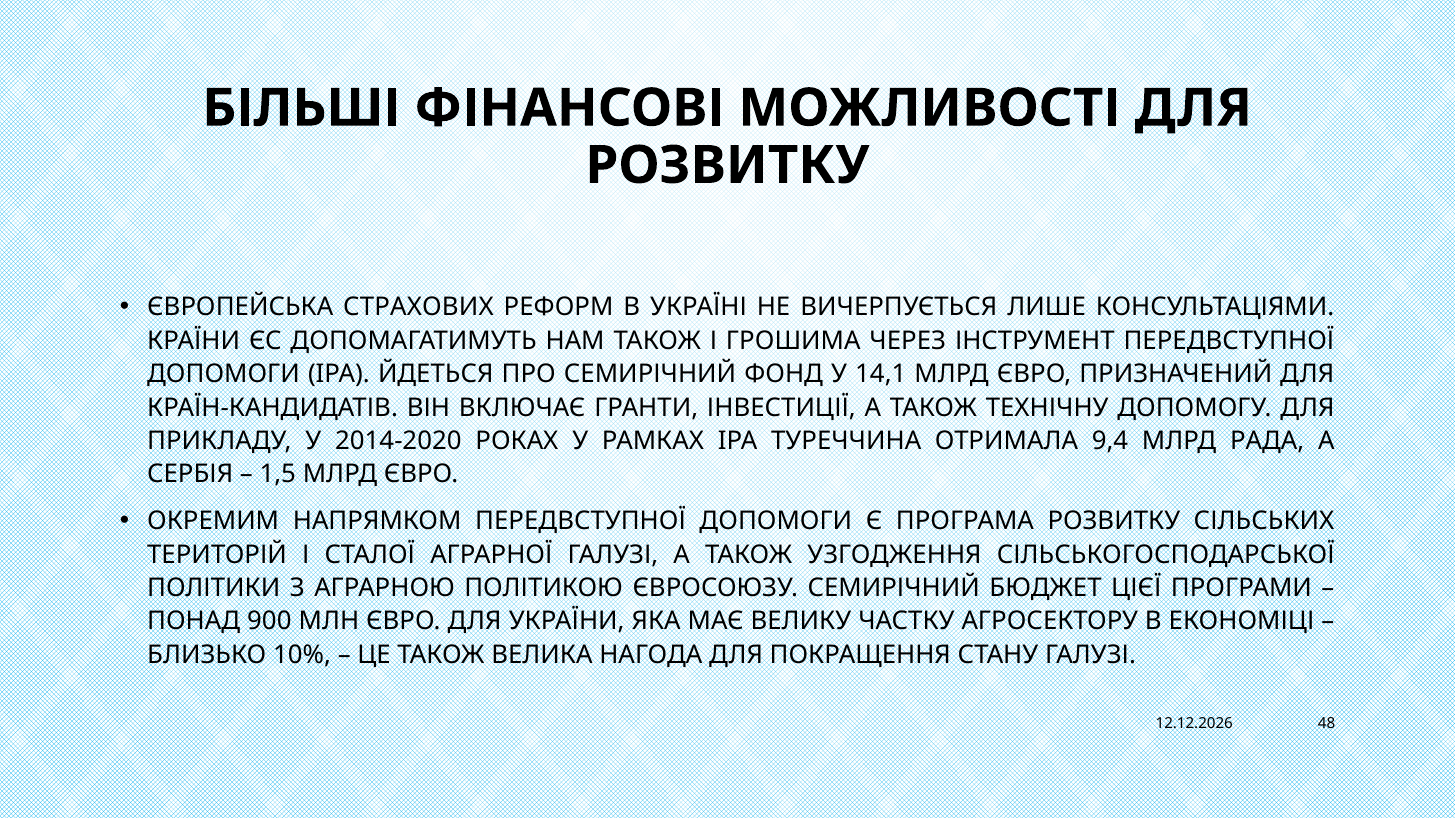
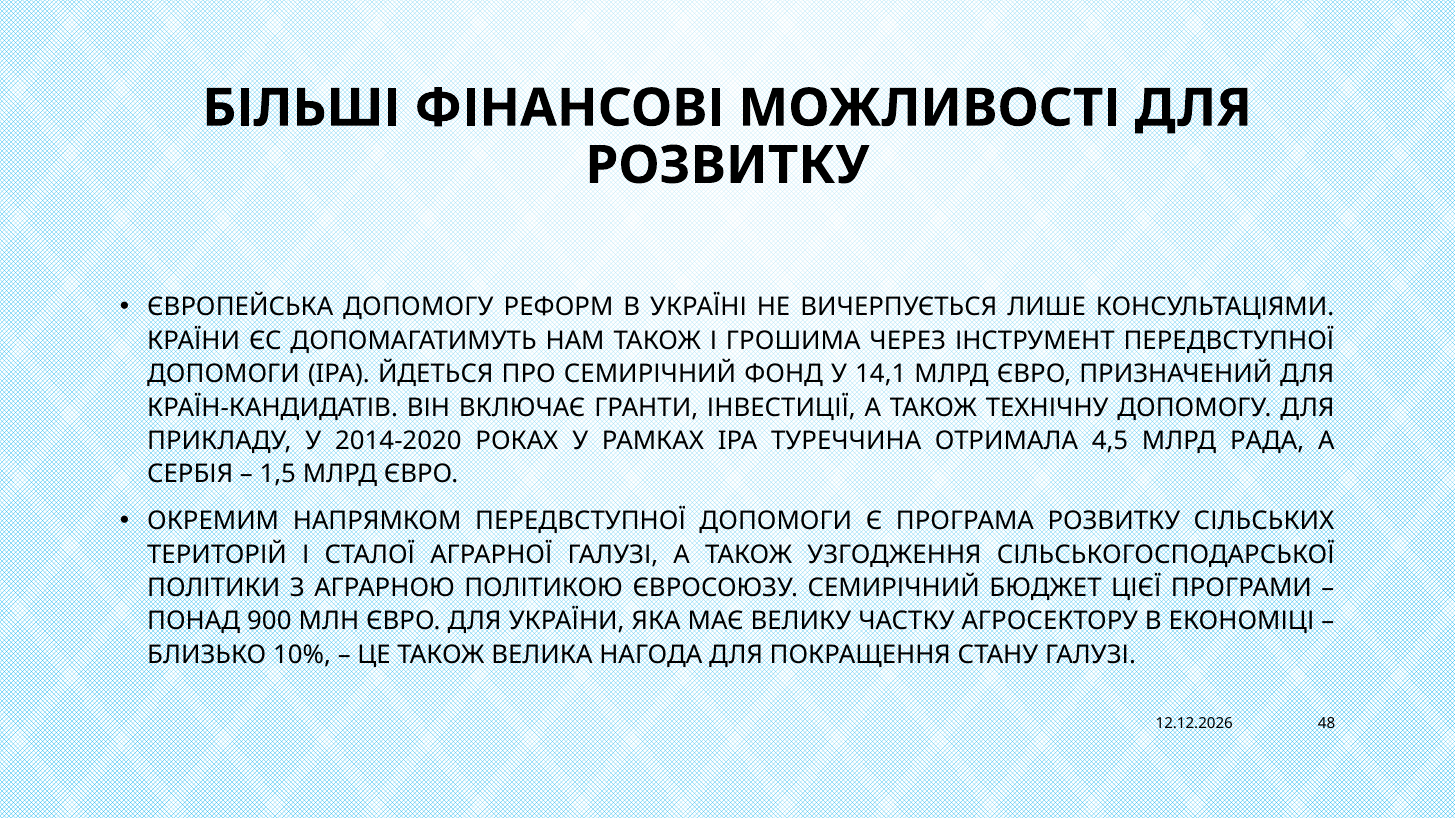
ЄВРОПЕЙСЬКА СТРАХОВИХ: СТРАХОВИХ -> ДОПОМОГУ (418, 308)
9,4: 9,4 -> 4,5 (1110, 441)
